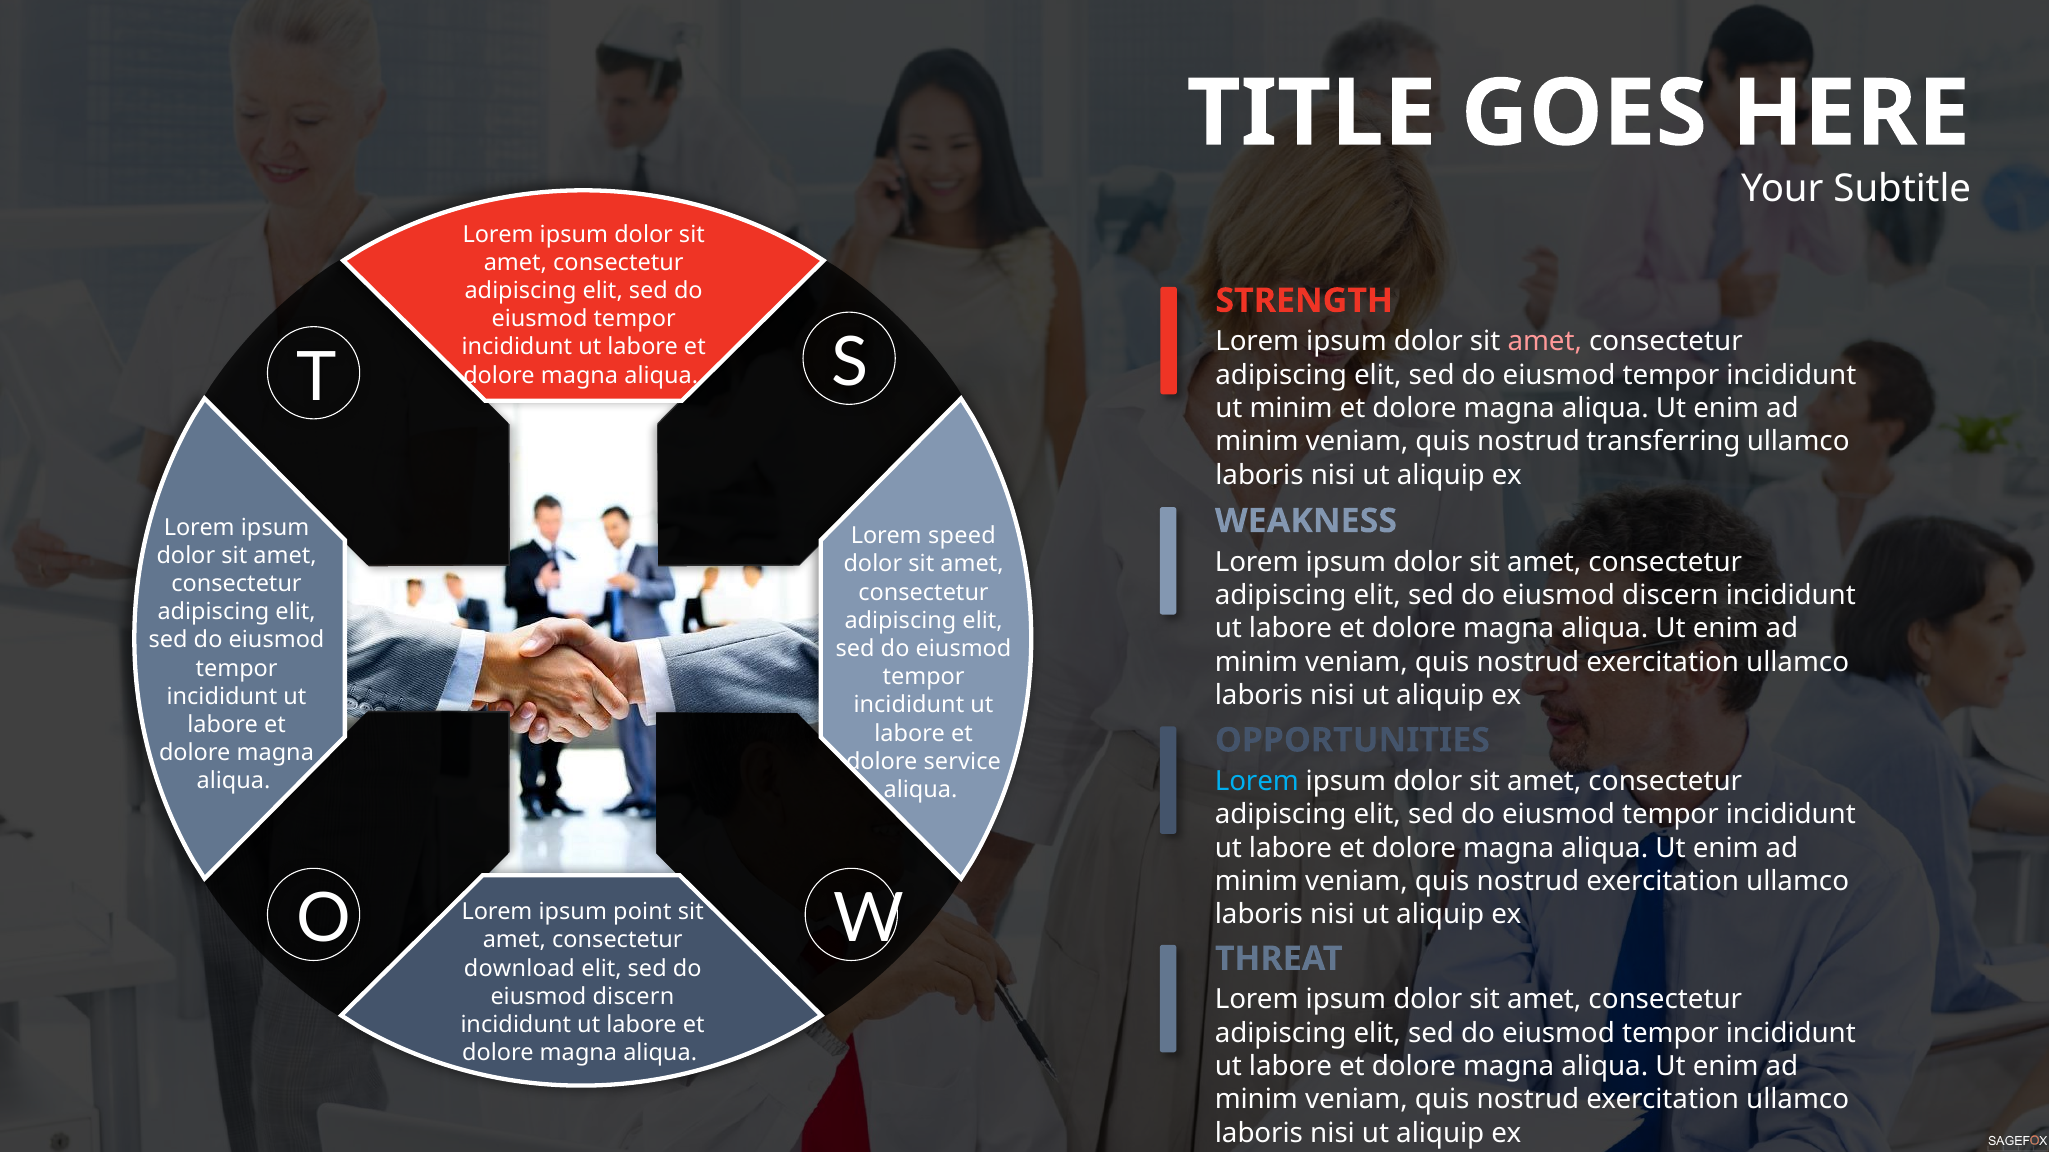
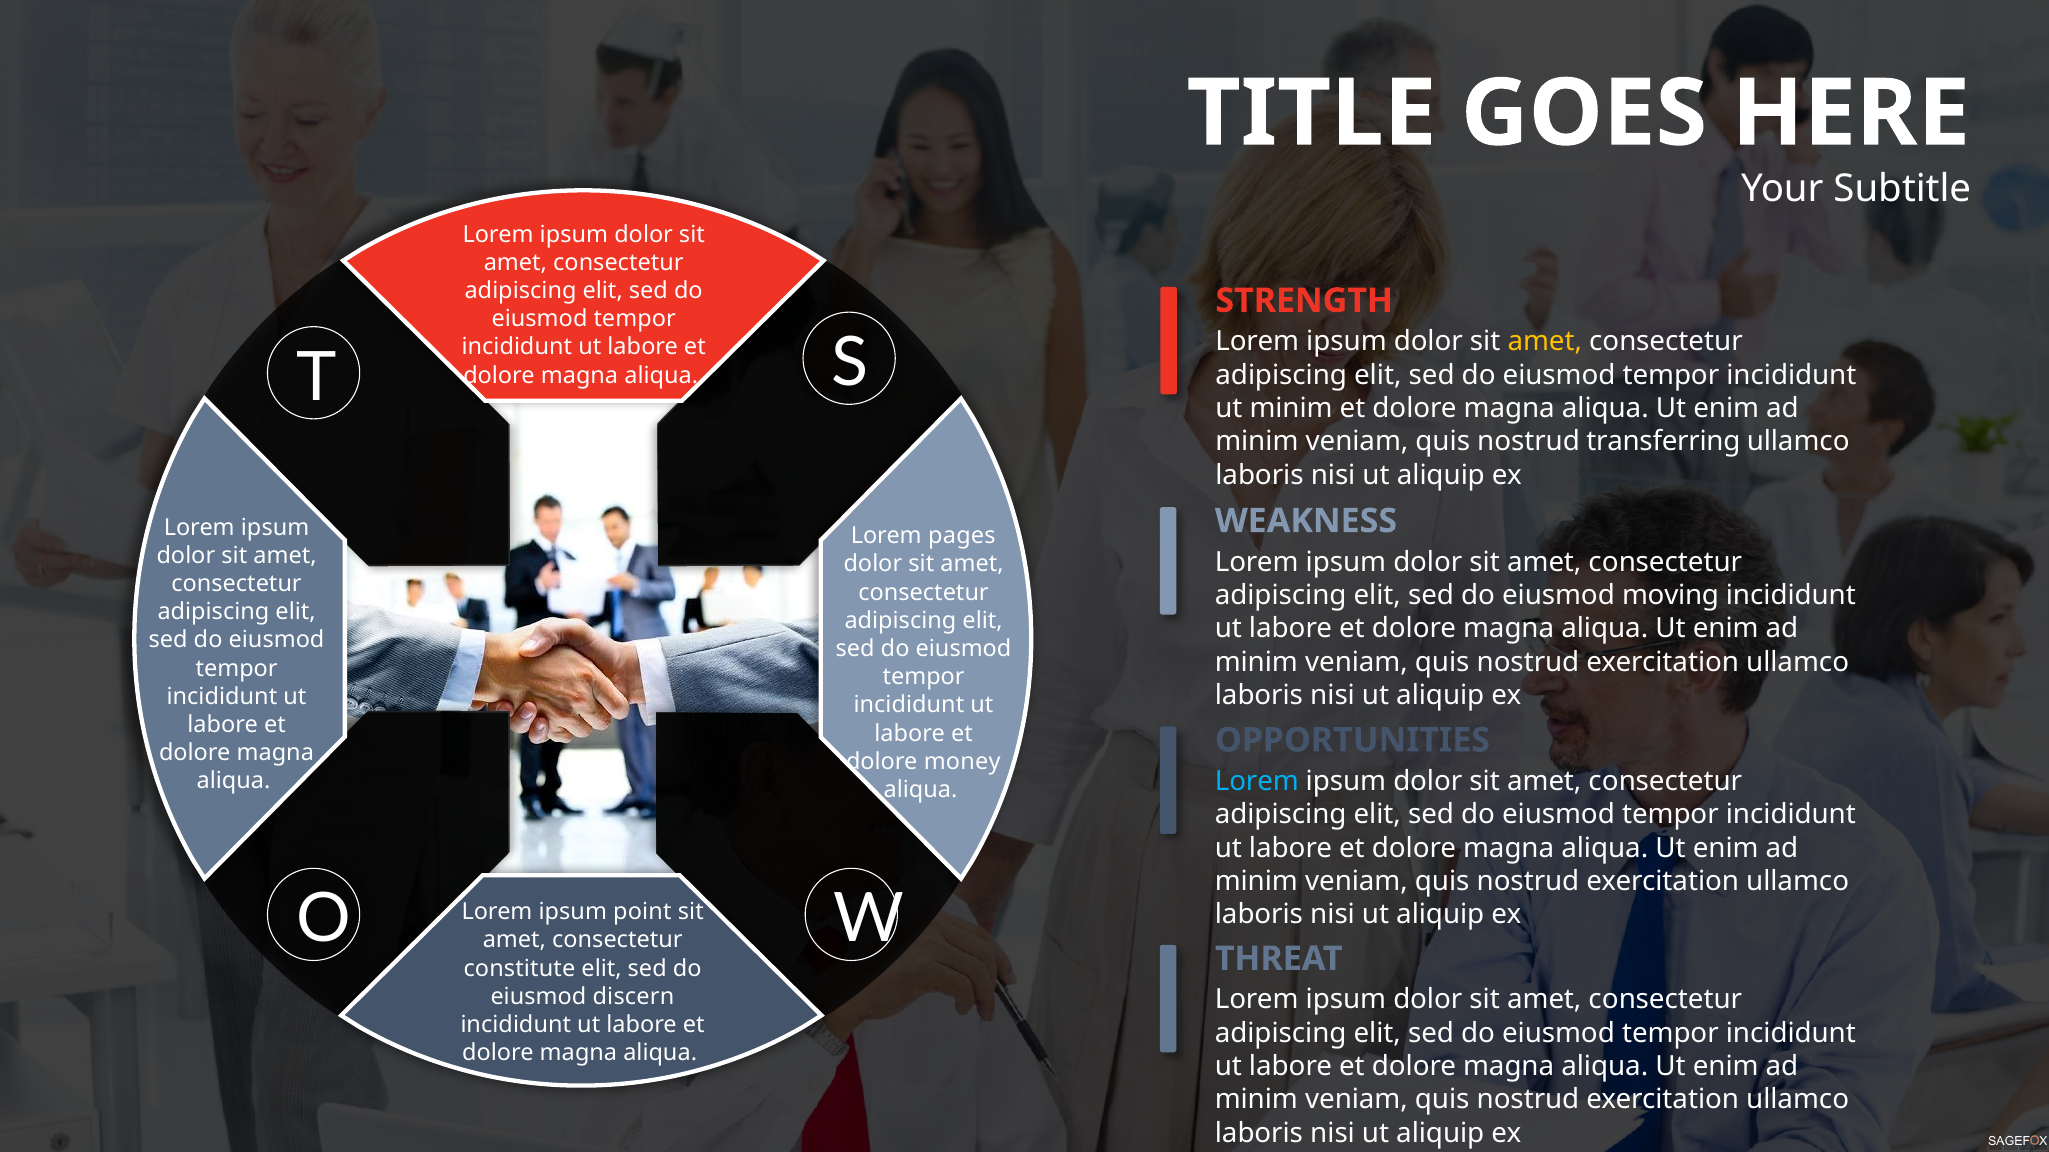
amet colour: pink -> yellow (1545, 342)
speed: speed -> pages (962, 536)
discern: discern -> moving (1671, 595)
service: service -> money (962, 762)
download: download -> constitute (519, 969)
